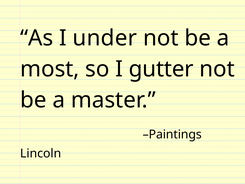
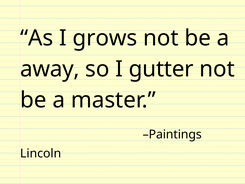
under: under -> grows (105, 38)
most: most -> away (50, 69)
